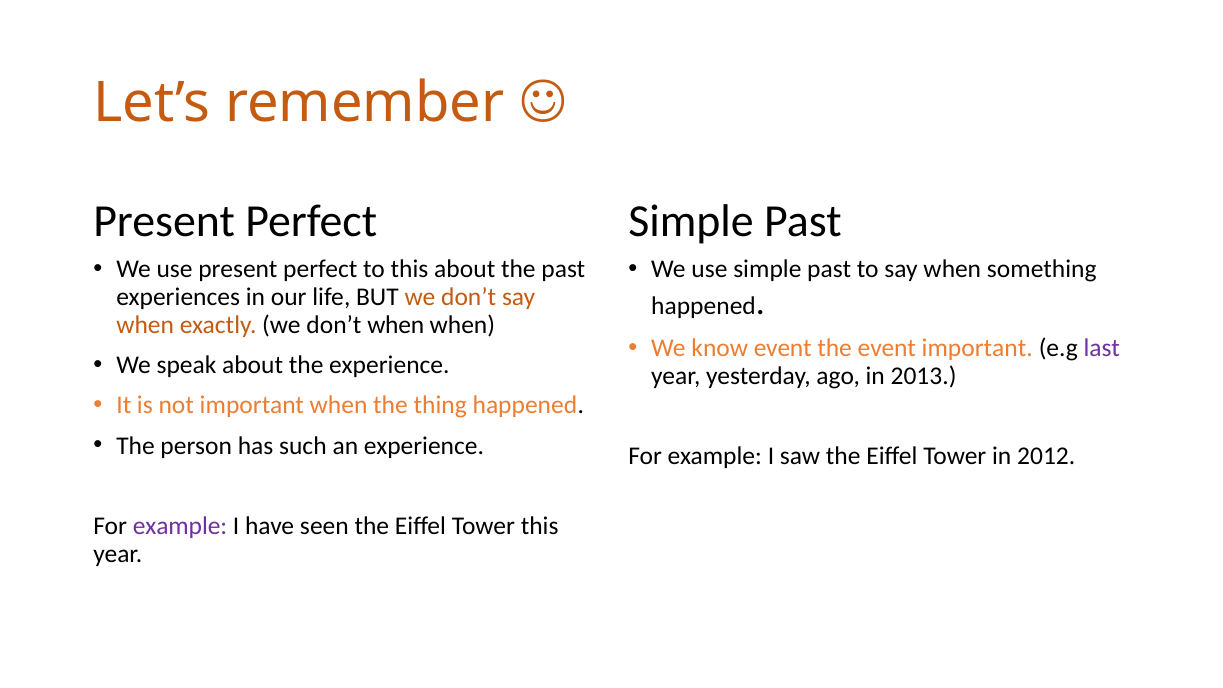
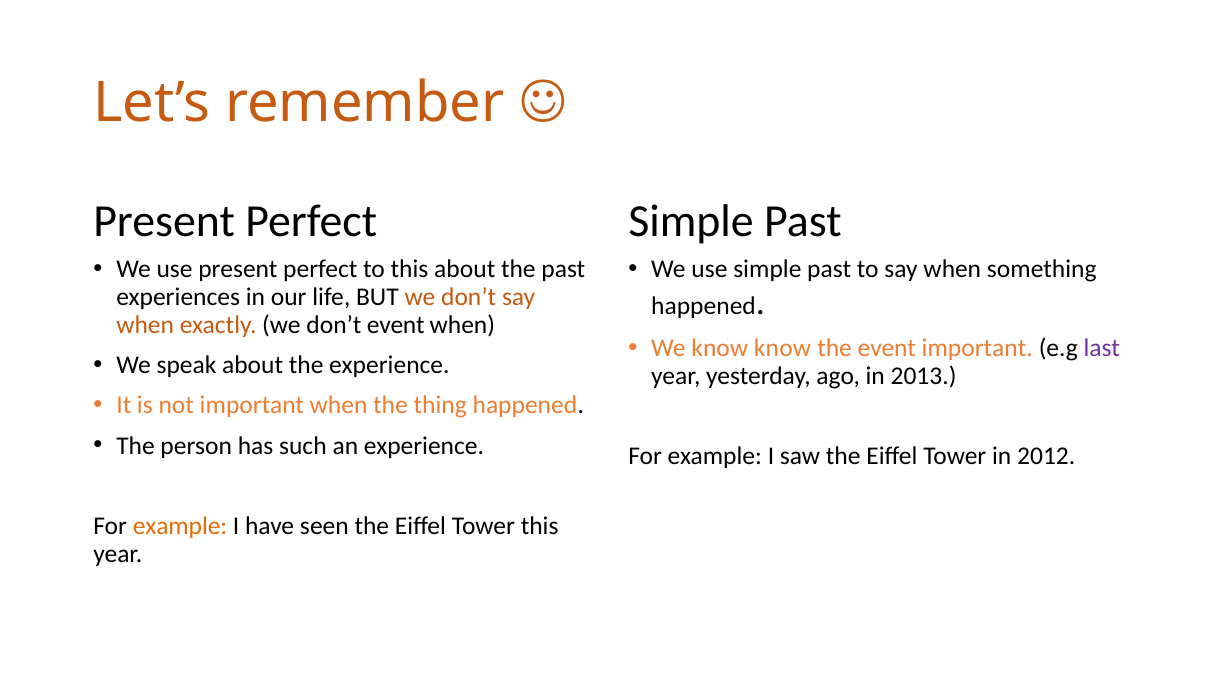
don’t when: when -> event (396, 325)
know event: event -> know (783, 348)
example colour: purple -> orange (180, 526)
